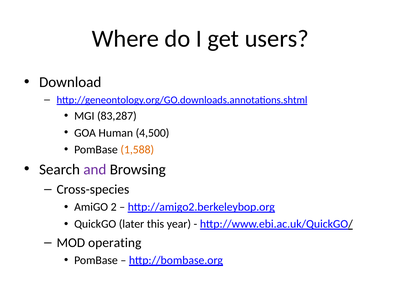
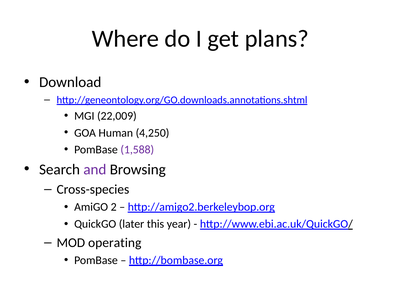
users: users -> plans (277, 39)
83,287: 83,287 -> 22,009 (117, 116)
4,500: 4,500 -> 4,250 (153, 133)
1,588 colour: orange -> purple (137, 149)
